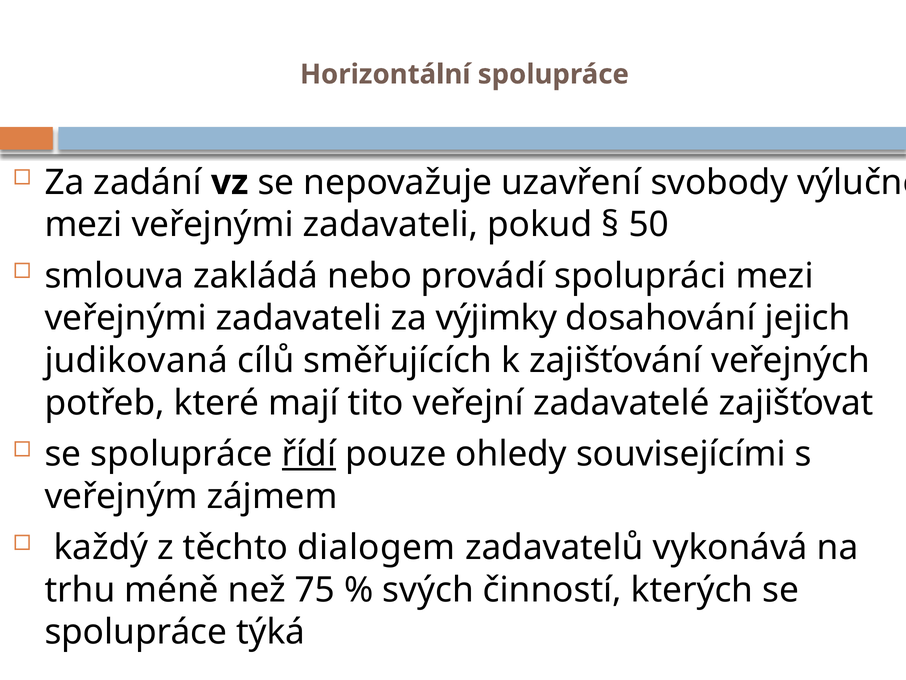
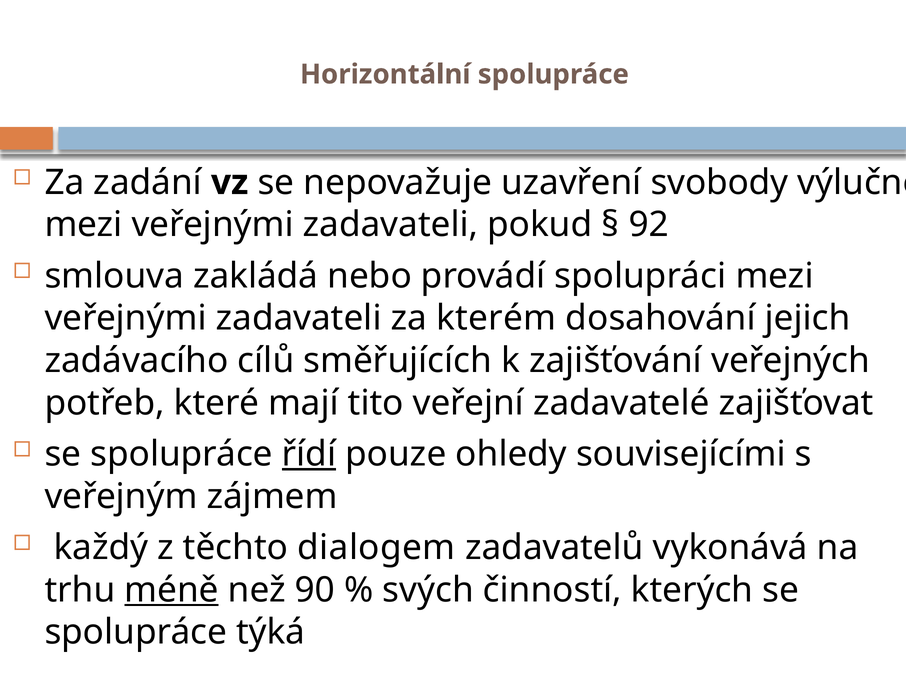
50: 50 -> 92 (649, 225)
výjimky: výjimky -> kterém (496, 318)
judikovaná: judikovaná -> zadávacího (136, 360)
méně underline: none -> present (172, 589)
75: 75 -> 90 (315, 589)
